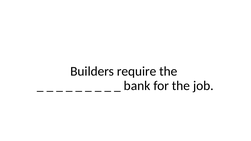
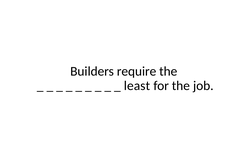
bank: bank -> least (137, 86)
